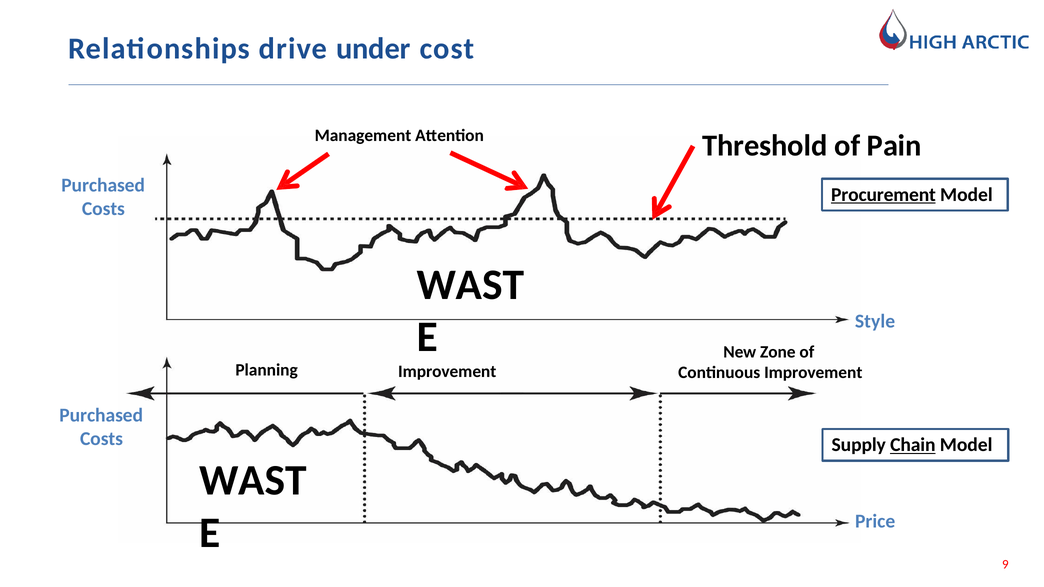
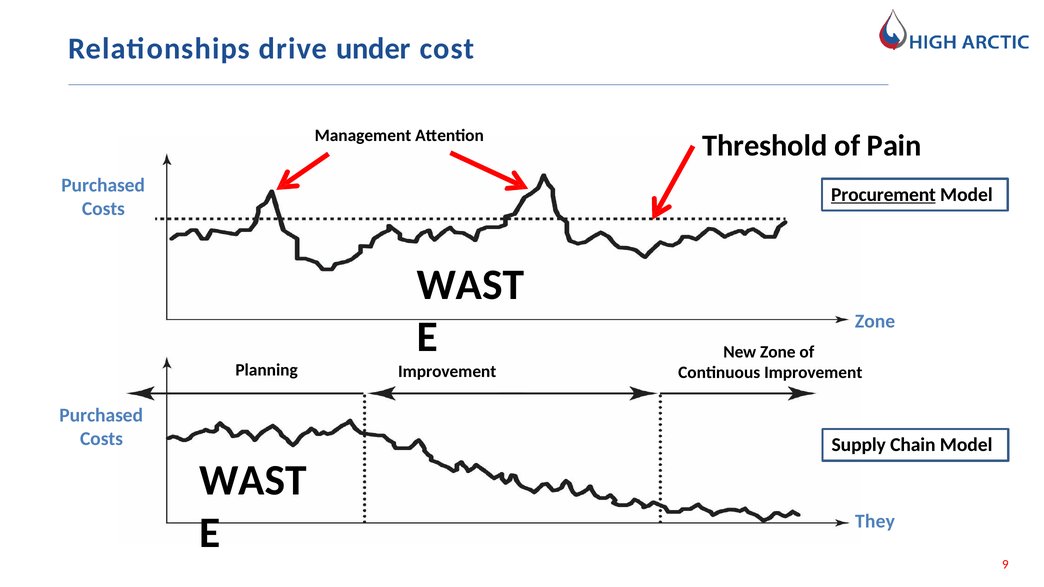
Style: Style -> Zone (875, 322)
Chain underline: present -> none (913, 445)
Price: Price -> They (875, 522)
